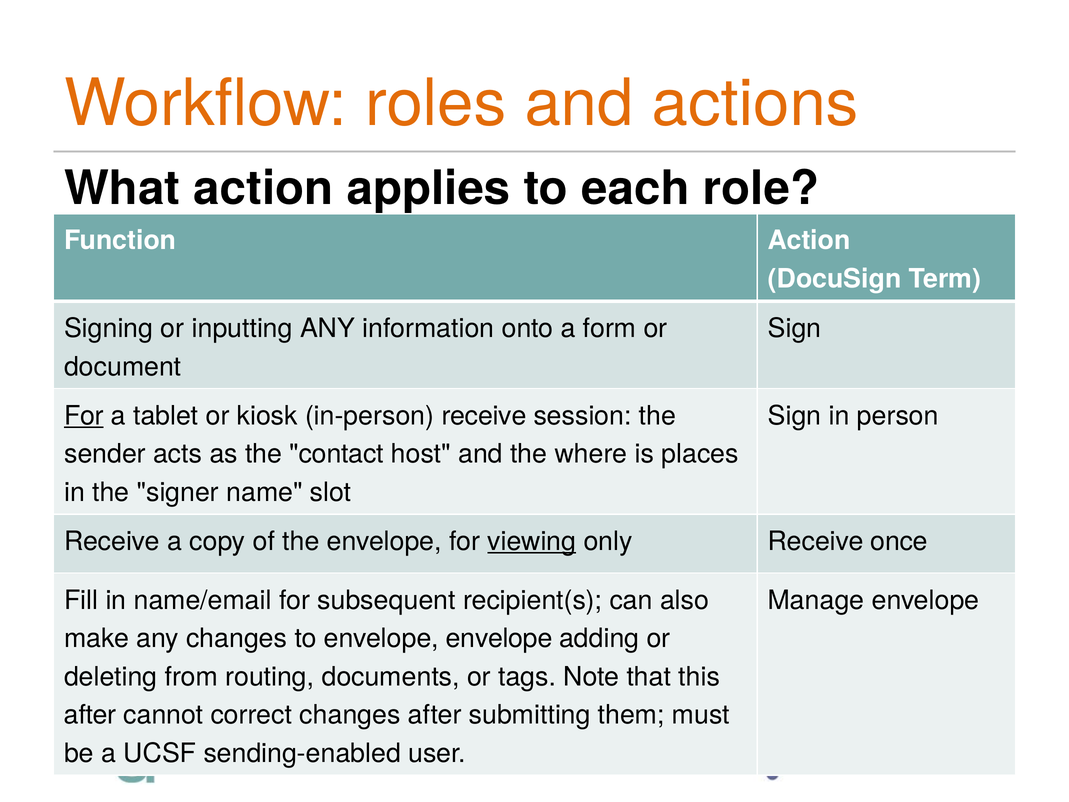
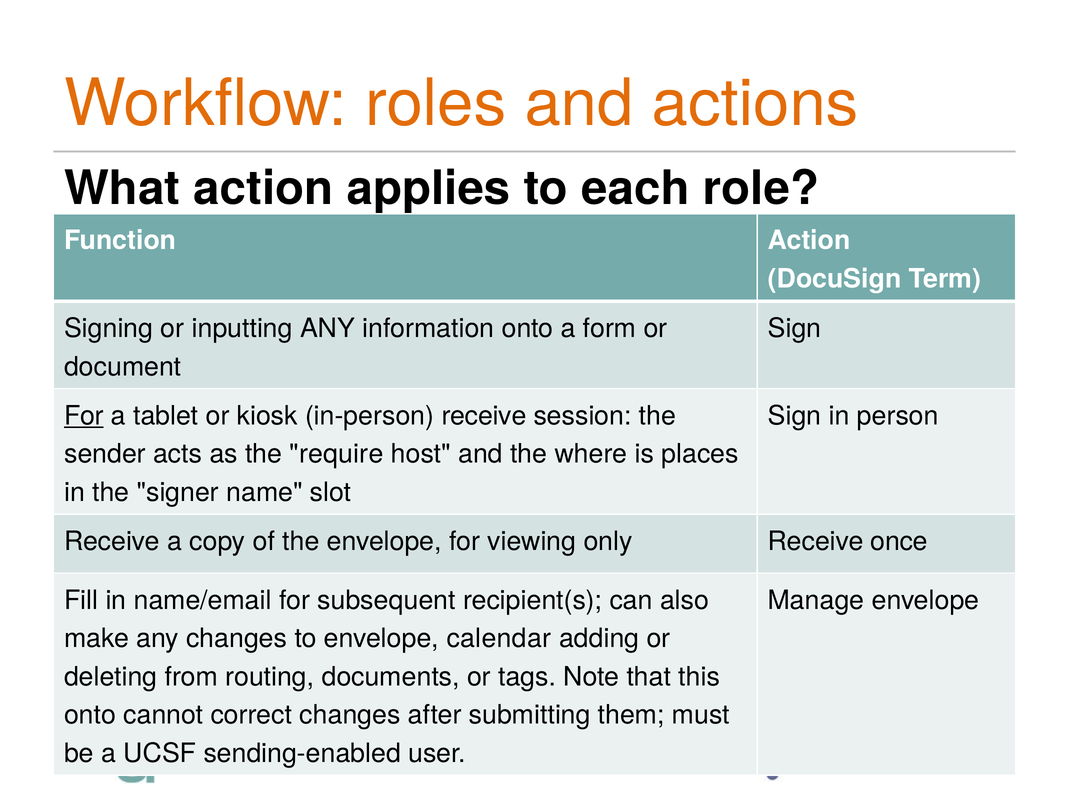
contact: contact -> require (336, 454)
viewing underline: present -> none (532, 541)
envelope envelope: envelope -> calendar (499, 638)
after: after -> onto (90, 715)
